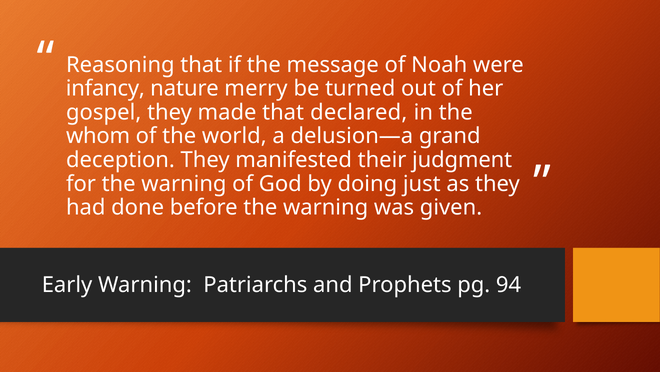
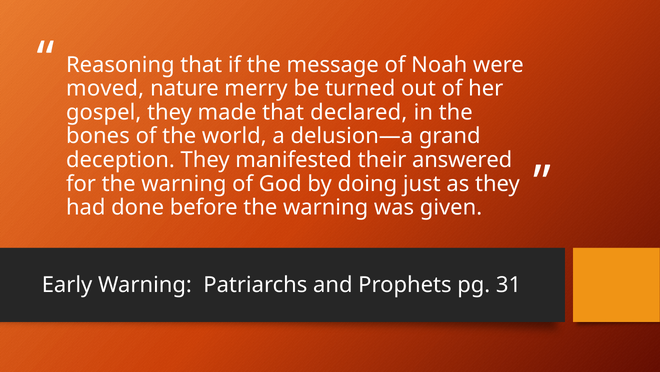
infancy: infancy -> moved (105, 88)
whom: whom -> bones (98, 136)
judgment: judgment -> answered (462, 160)
94: 94 -> 31 (509, 284)
